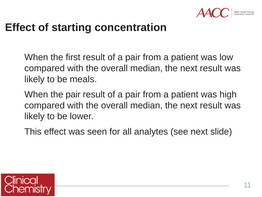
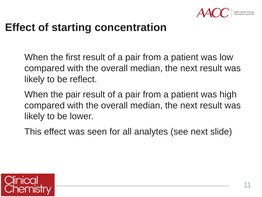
meals: meals -> reflect (83, 79)
